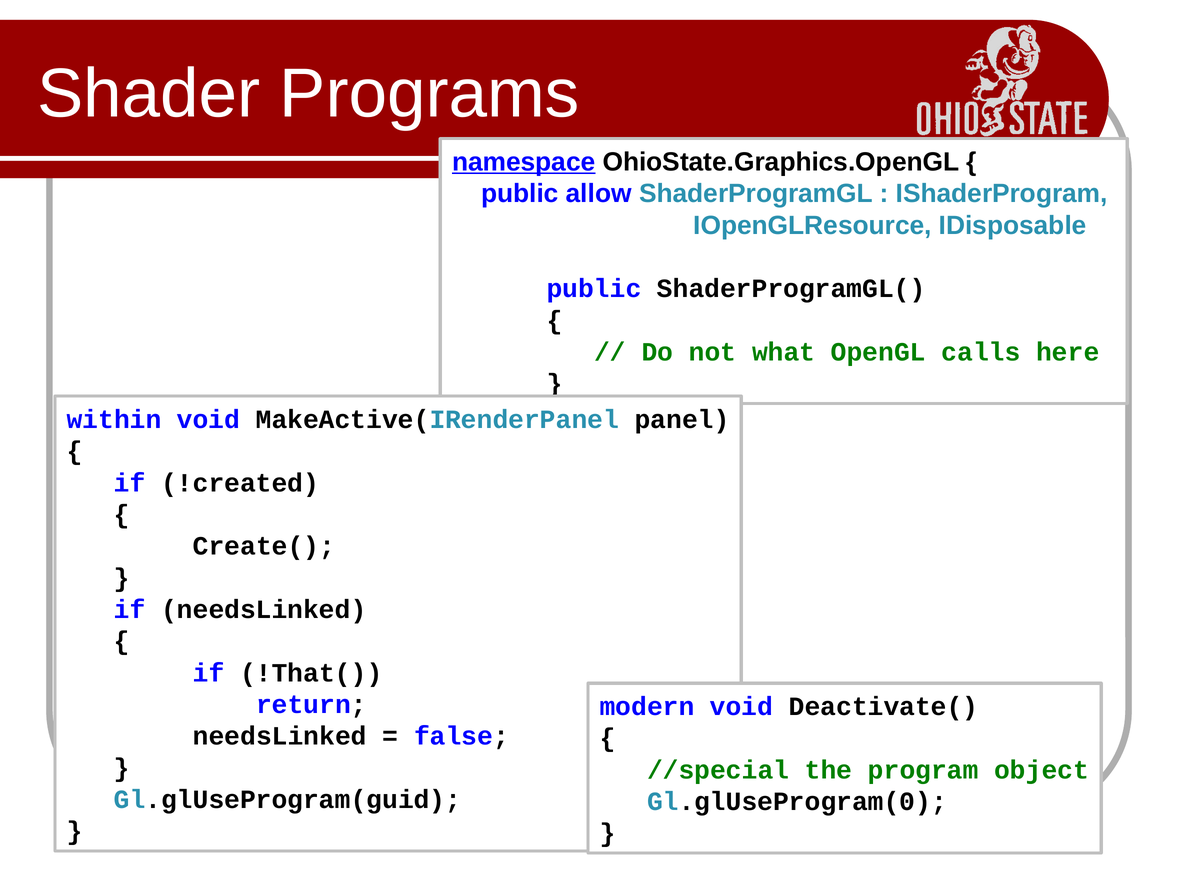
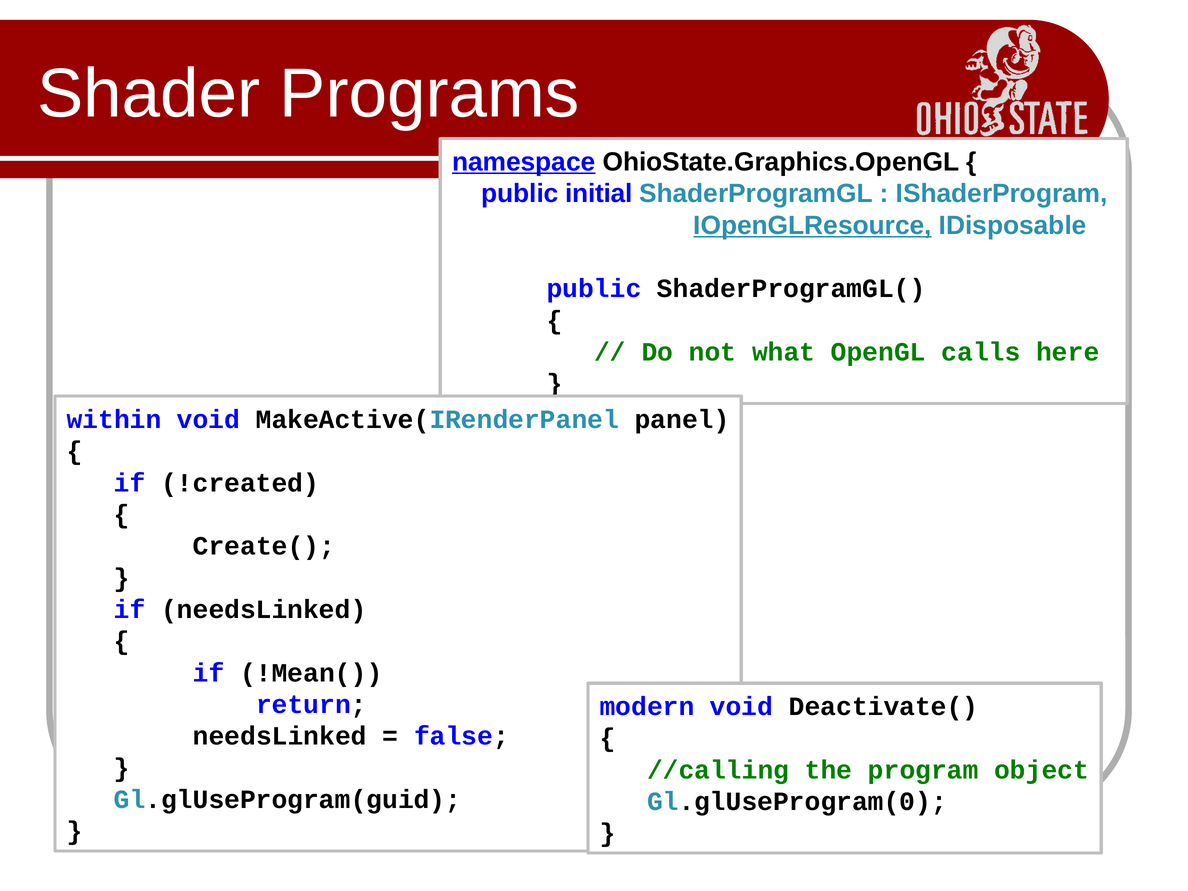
allow: allow -> initial (599, 194)
IOpenGLResource underline: none -> present (812, 225)
!That(: !That( -> !Mean( (311, 673)
//special: //special -> //calling (718, 770)
